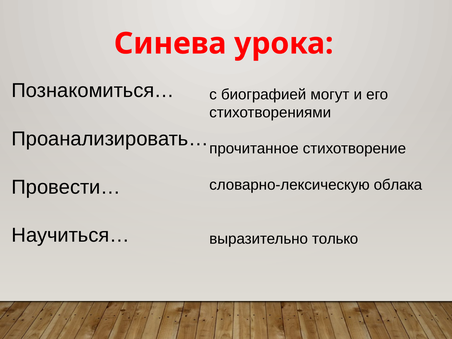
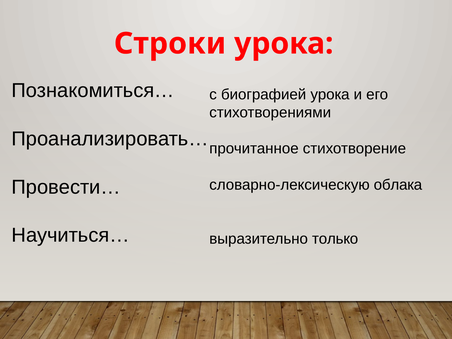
Синева: Синева -> Строки (170, 44)
биографией могут: могут -> урока (330, 94)
